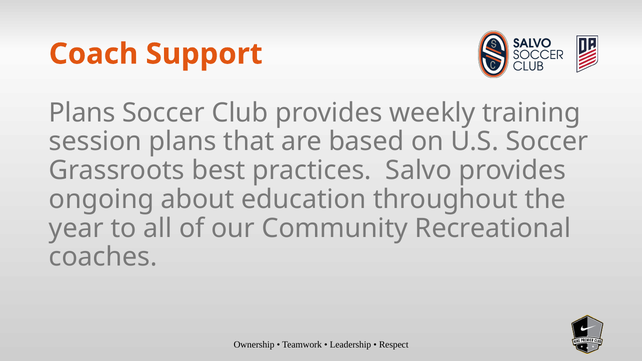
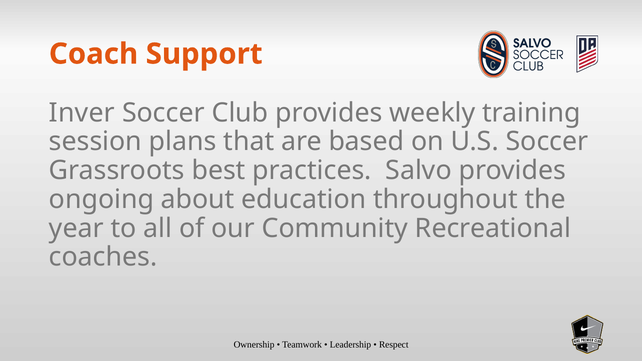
Plans: Plans -> Inver (82, 113)
